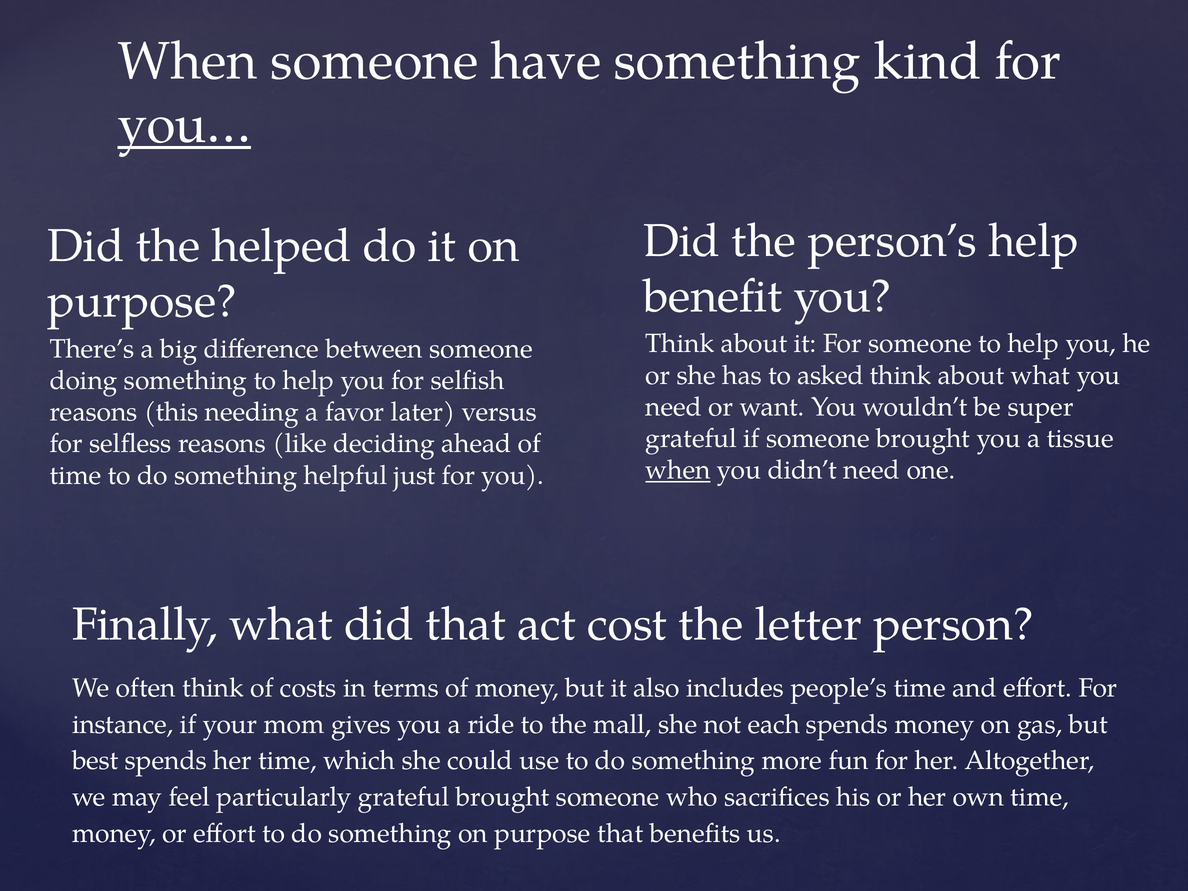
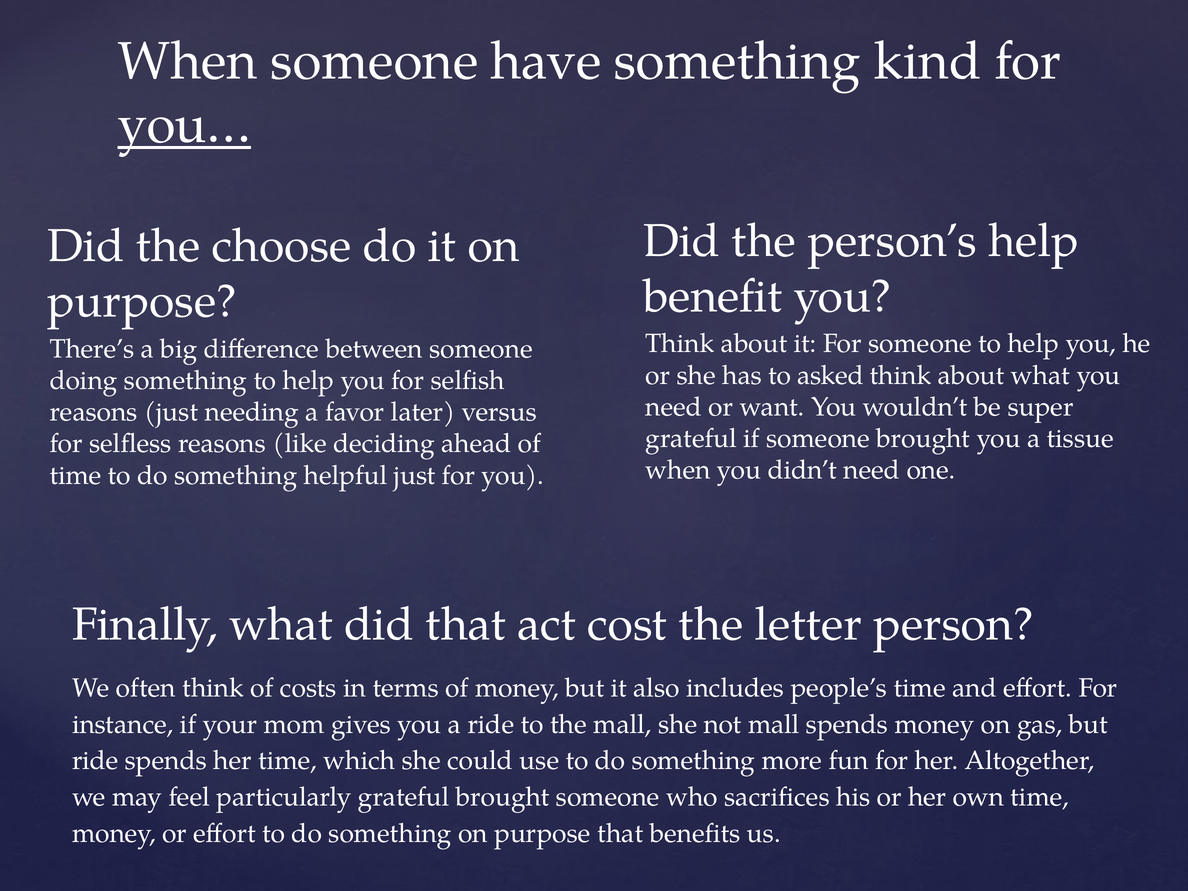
helped: helped -> choose (282, 246)
reasons this: this -> just (171, 412)
when underline: present -> none (678, 470)
not each: each -> mall (774, 724)
best: best -> ride (95, 761)
